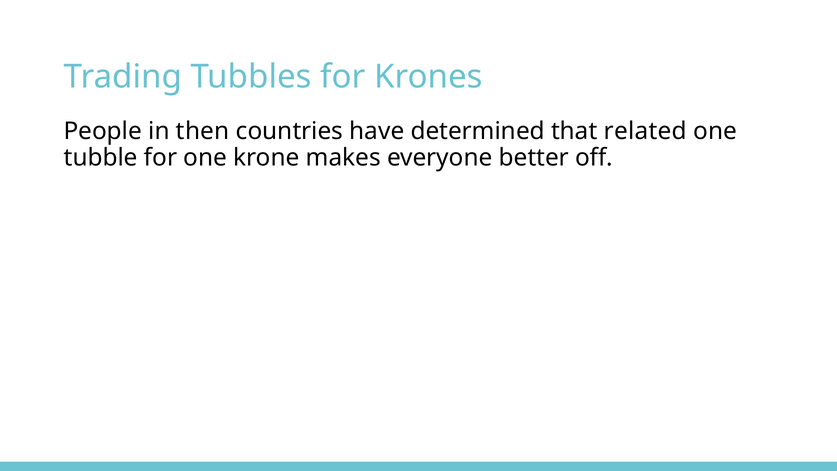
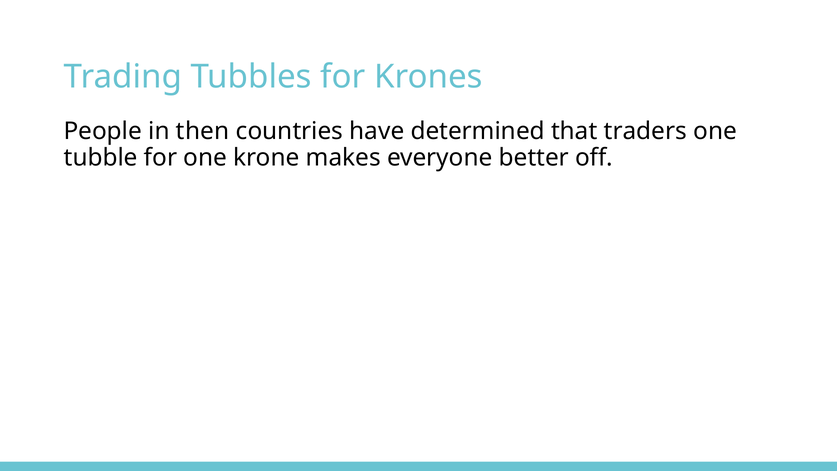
related: related -> traders (645, 131)
